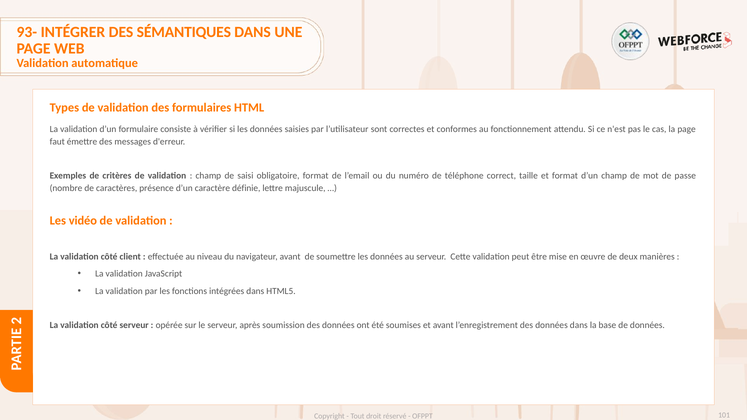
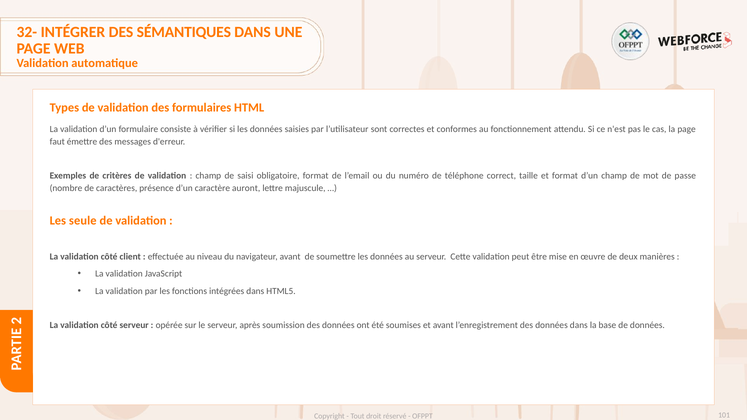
93-: 93- -> 32- (27, 32)
définie: définie -> auront (246, 188)
vidéo: vidéo -> seule (83, 221)
